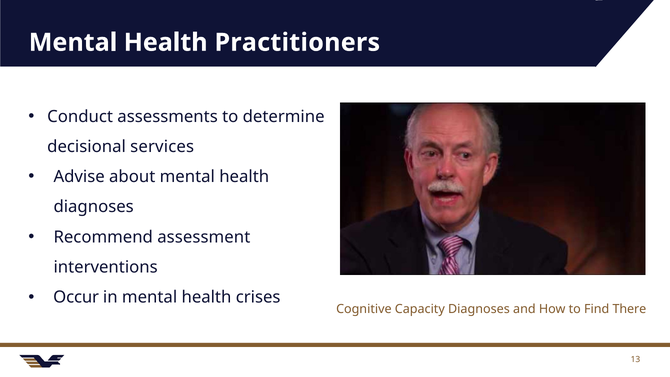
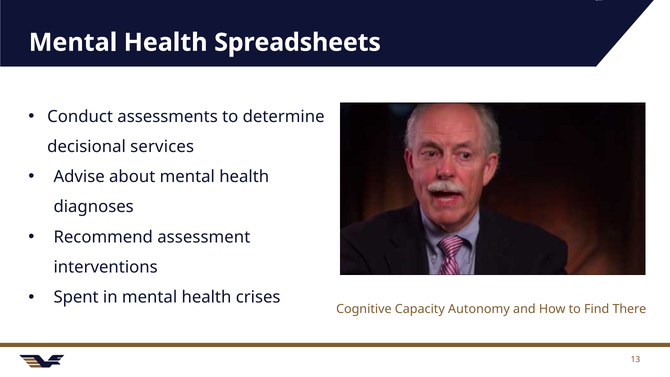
Practitioners: Practitioners -> Spreadsheets (298, 42)
Occur: Occur -> Spent (76, 297)
Capacity Diagnoses: Diagnoses -> Autonomy (479, 309)
